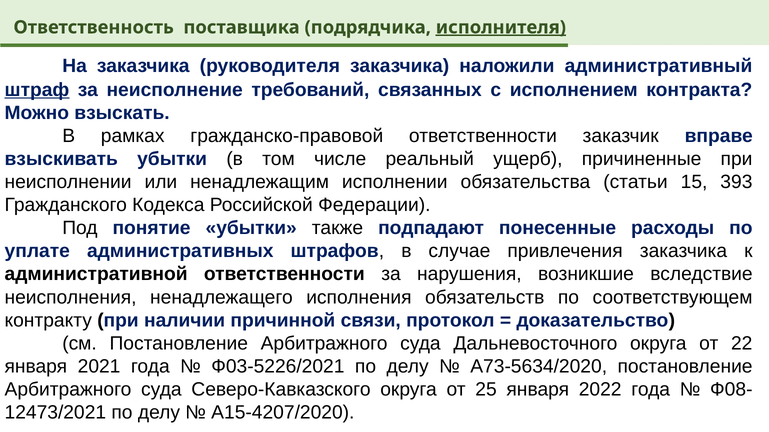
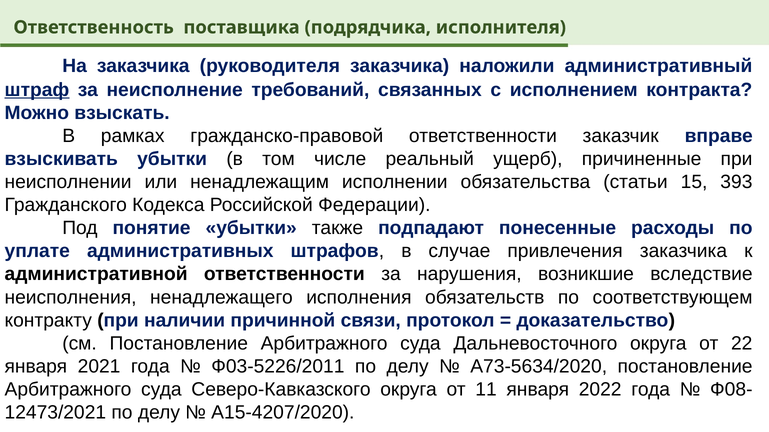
исполнителя underline: present -> none (501, 27)
Ф03-5226/2021: Ф03-5226/2021 -> Ф03-5226/2011 (278, 367)
25: 25 -> 11 (486, 390)
